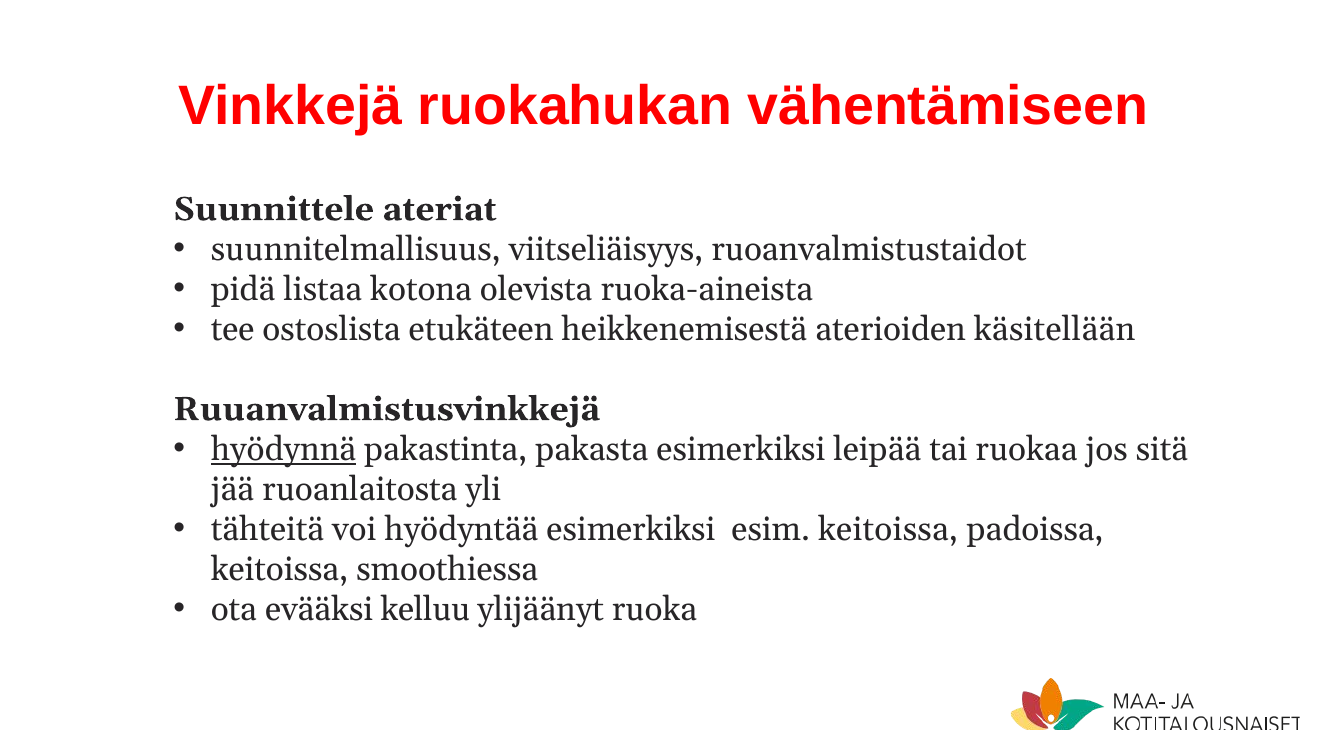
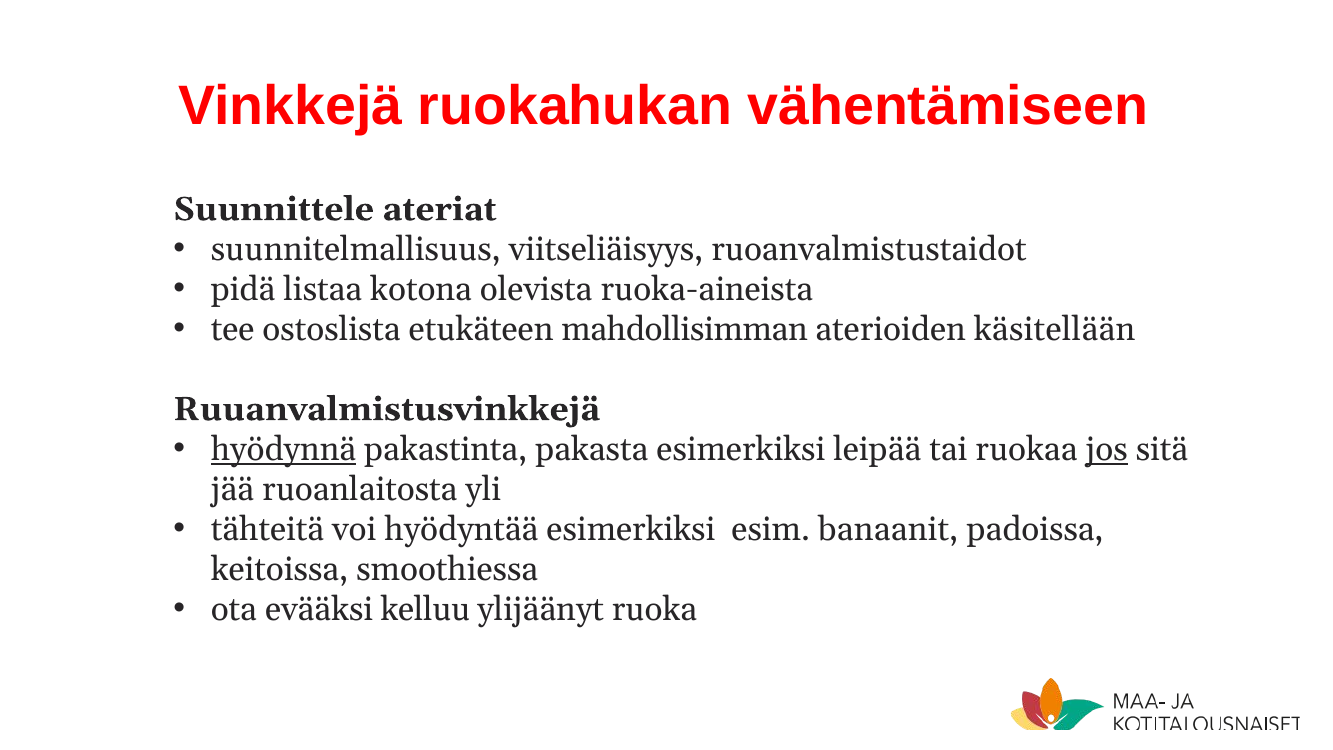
heikkenemisestä: heikkenemisestä -> mahdollisimman (685, 329)
jos underline: none -> present (1107, 449)
esim keitoissa: keitoissa -> banaanit (888, 529)
